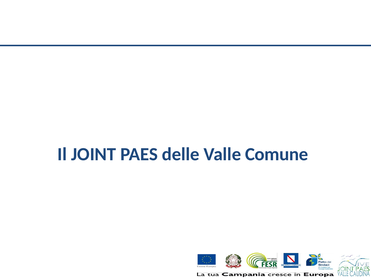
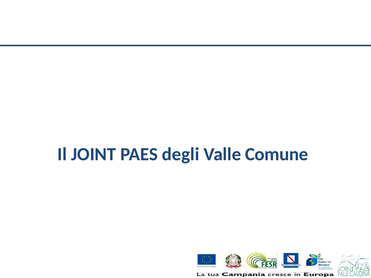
delle: delle -> degli (181, 154)
